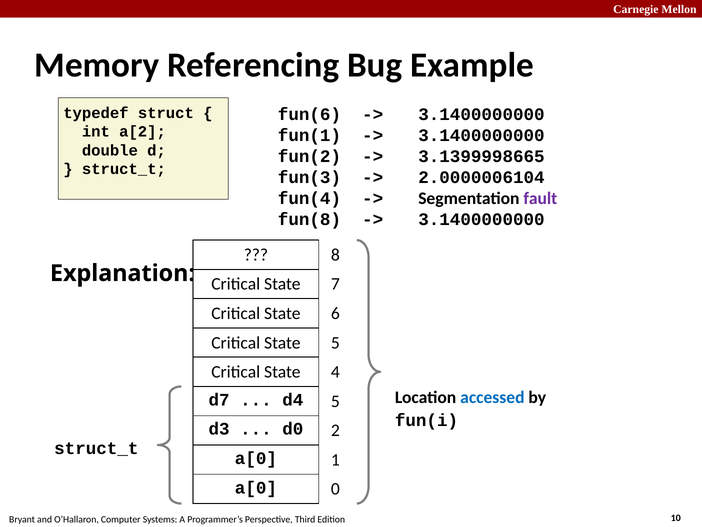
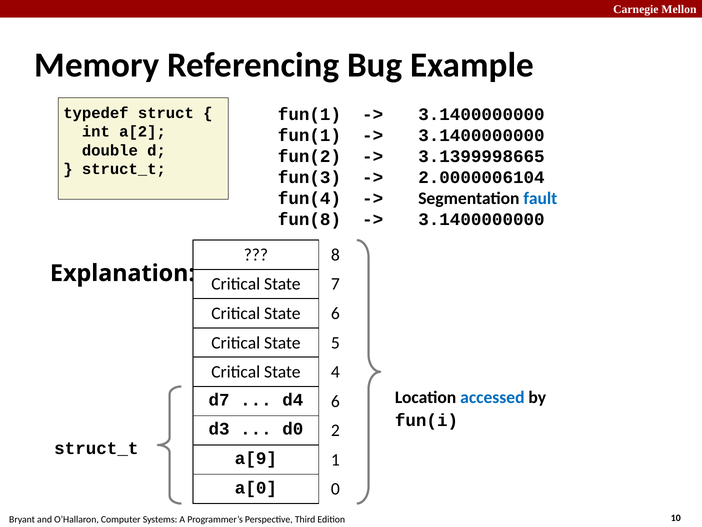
fun(6: fun(6 -> fun(1 (309, 114)
fault colour: purple -> blue (540, 198)
d4 5: 5 -> 6 (335, 401)
a[0: a[0 -> a[9 (256, 458)
